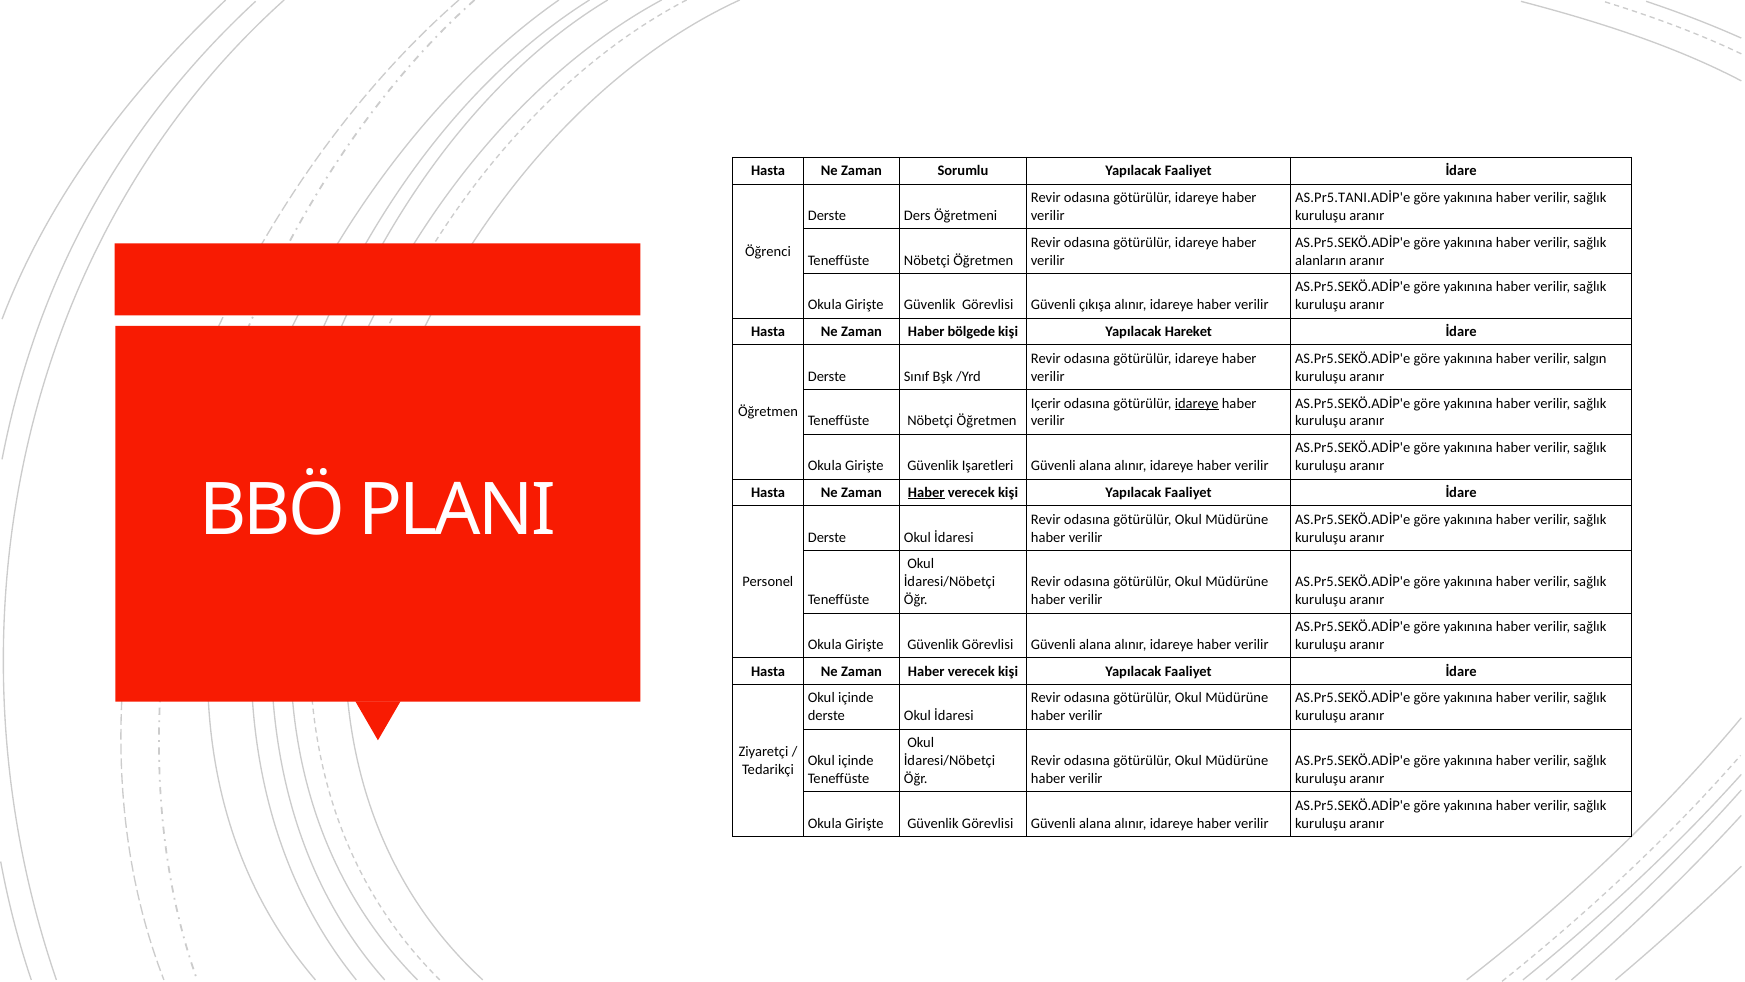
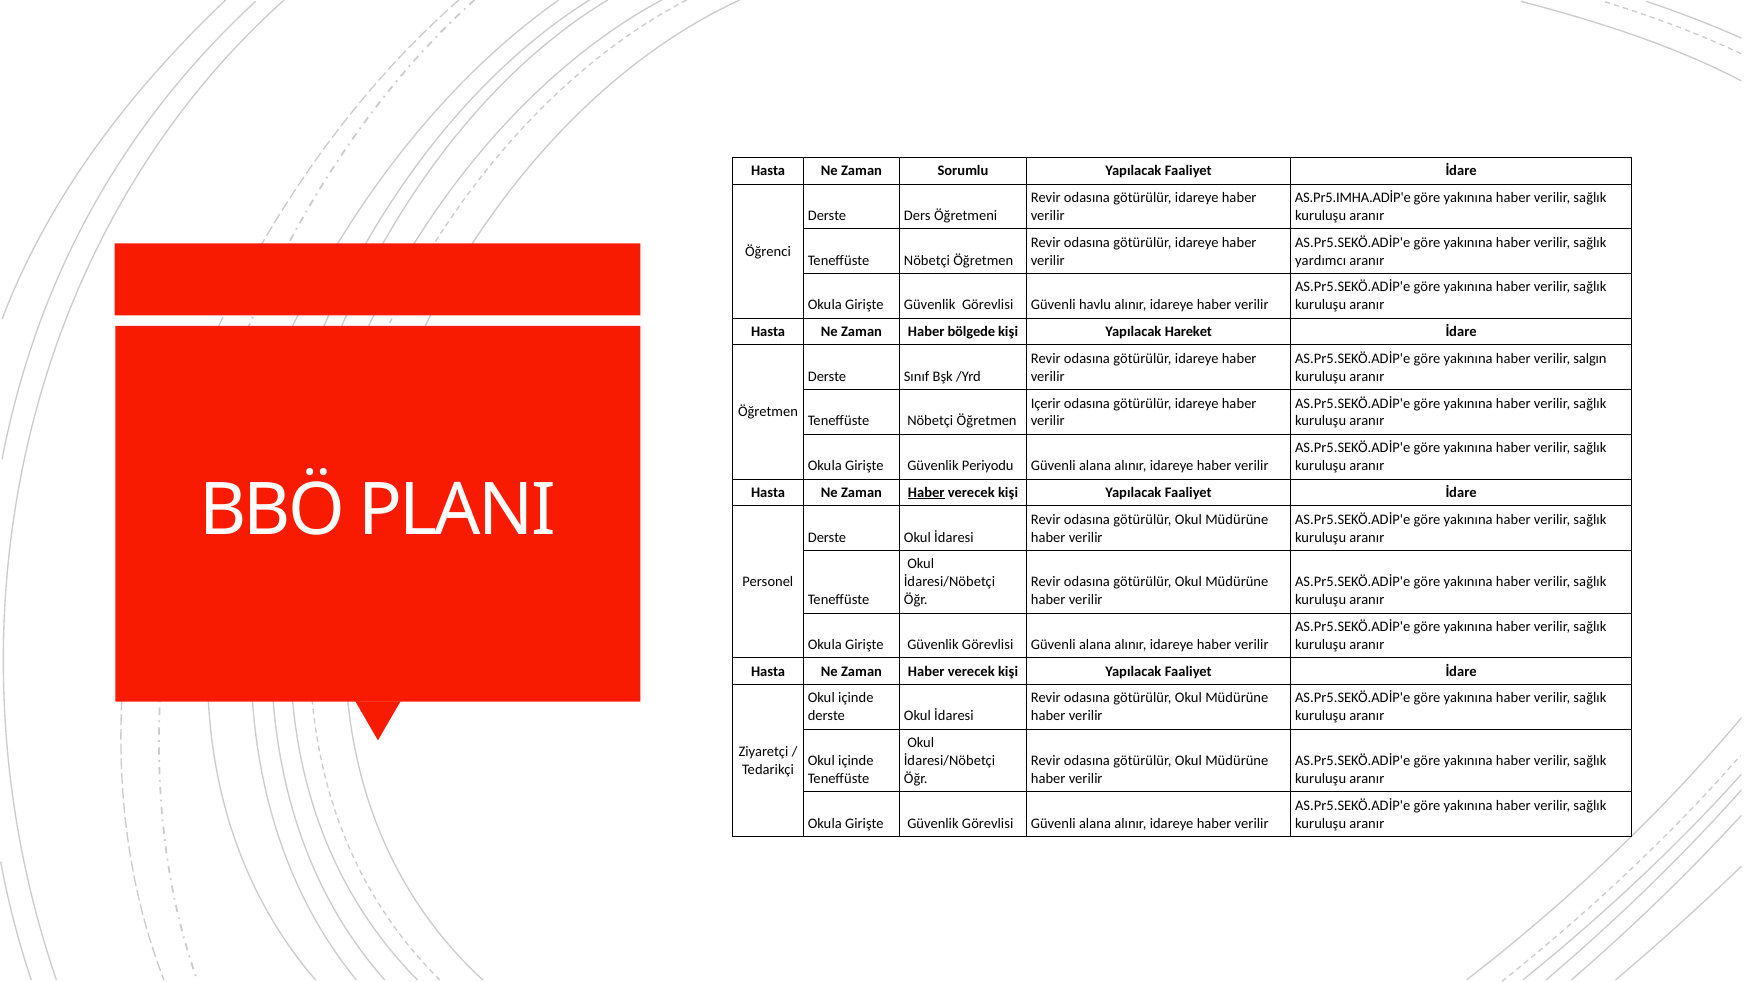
AS.Pr5.TANI.ADİP'e: AS.Pr5.TANI.ADİP'e -> AS.Pr5.IMHA.ADİP'e (1353, 198)
alanların: alanların -> yardımcı (1321, 260)
çıkışa: çıkışa -> havlu (1095, 305)
idareye underline: present -> none (1197, 403)
Işaretleri: Işaretleri -> Periyodu (988, 466)
